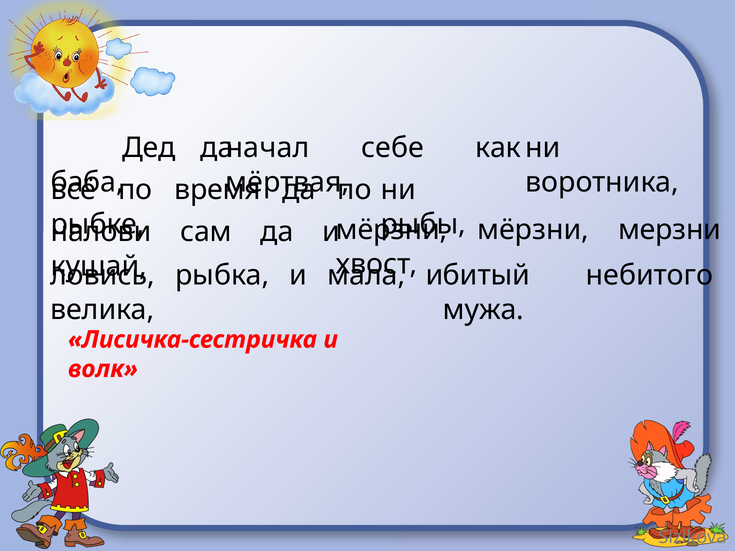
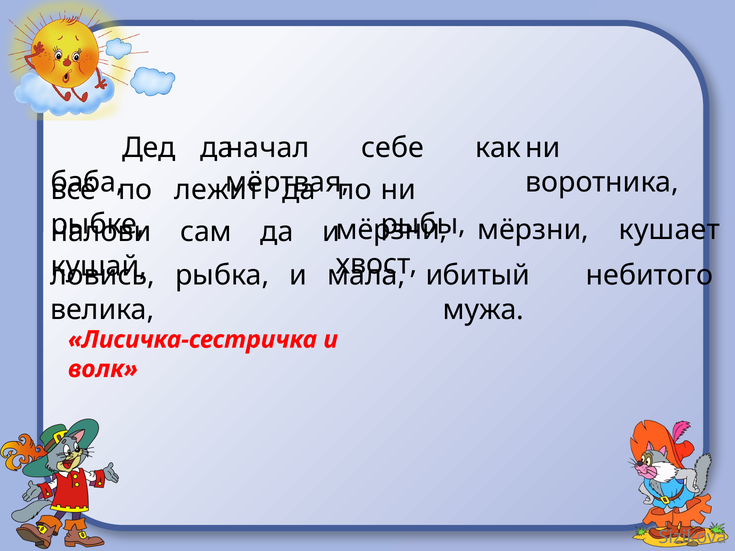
время: время -> лежит (217, 190)
мерзни: мерзни -> кушает (669, 230)
